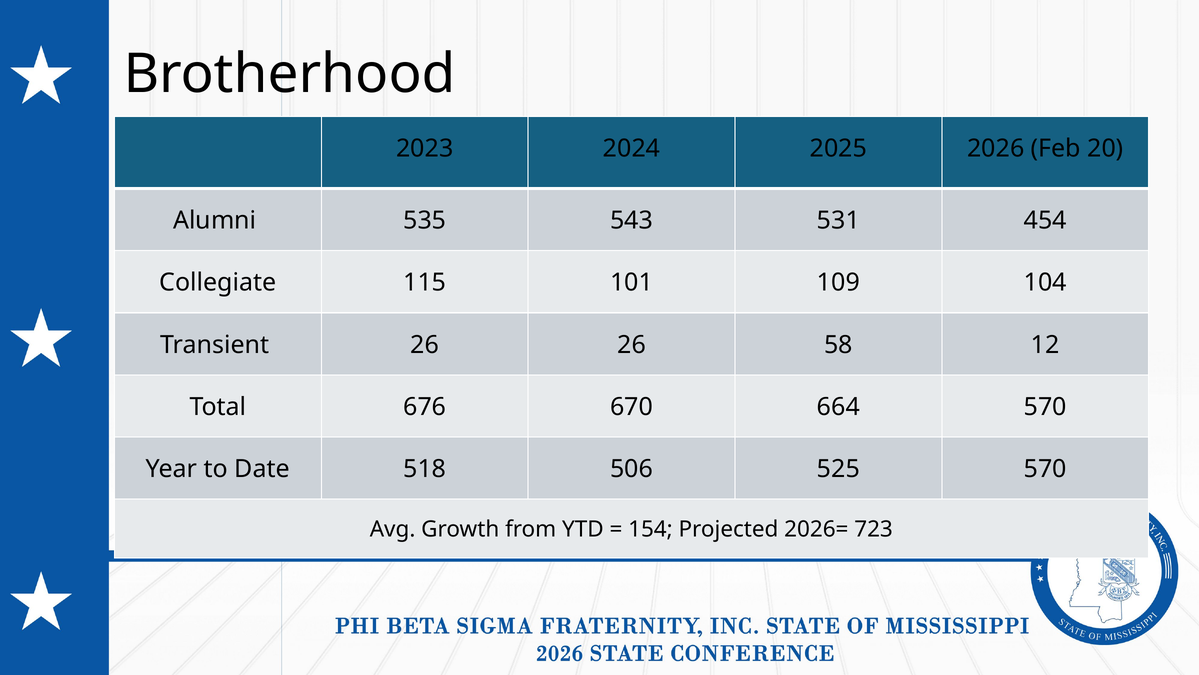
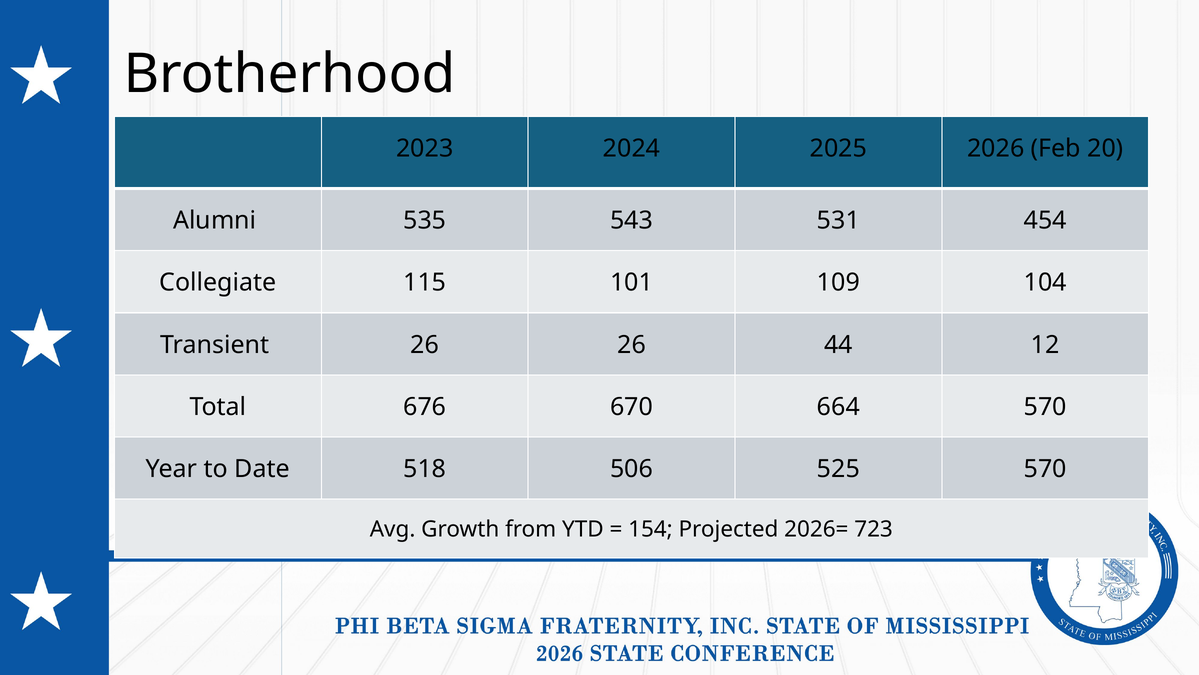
58: 58 -> 44 (838, 345)
